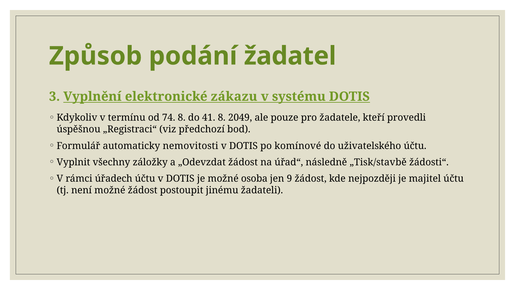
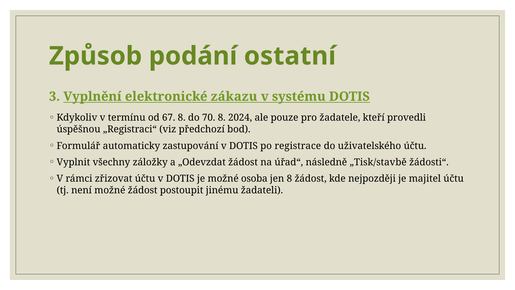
žadatel: žadatel -> ostatní (290, 56)
74: 74 -> 67 (169, 118)
41: 41 -> 70 (209, 118)
2049: 2049 -> 2024 (240, 118)
nemovitosti: nemovitosti -> zastupování (191, 146)
komínové: komínové -> registrace (298, 146)
úřadech: úřadech -> zřizovat (114, 179)
jen 9: 9 -> 8 (289, 179)
